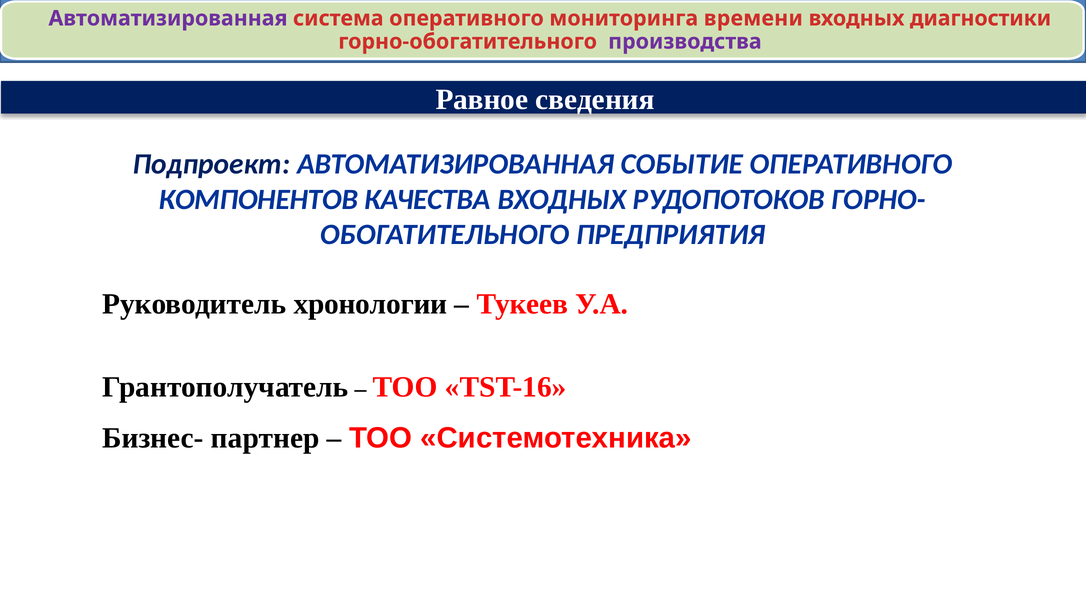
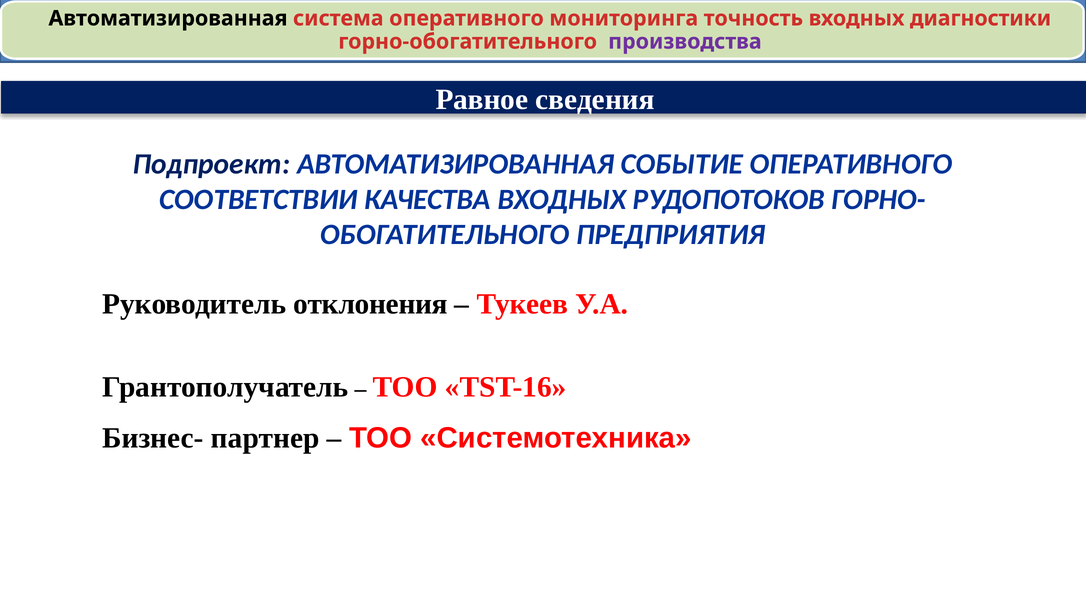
Автоматизированная colour: purple -> black (168, 18)
времени: времени -> точность (753, 18)
КОМПОНЕНТОВ: КОМПОНЕНТОВ -> СООТВЕТСТВИИ (258, 199)
хронологии: хронологии -> отклонения (371, 304)
